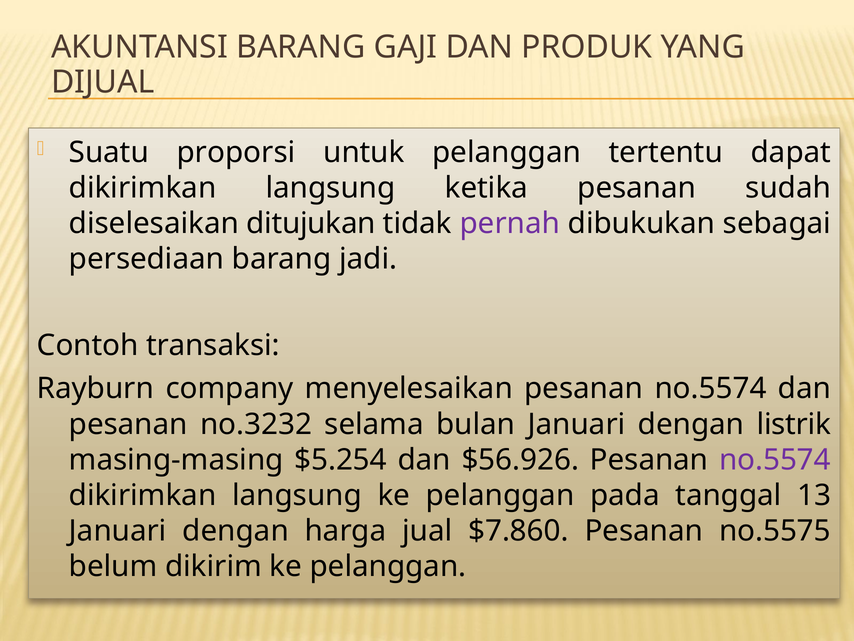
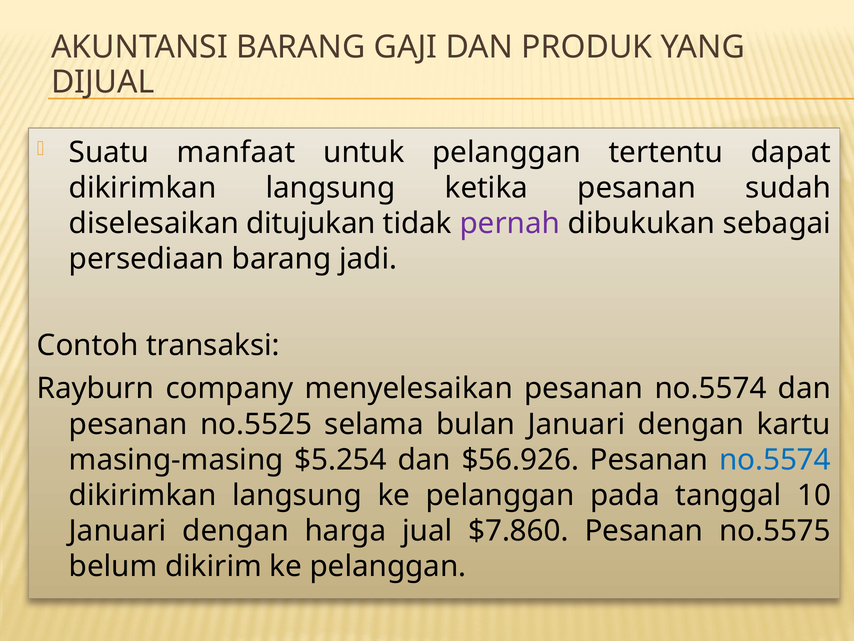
proporsi: proporsi -> manfaat (236, 152)
no.3232: no.3232 -> no.5525 (256, 424)
listrik: listrik -> kartu (794, 424)
no.5574 colour: purple -> blue (775, 460)
13: 13 -> 10 (814, 495)
